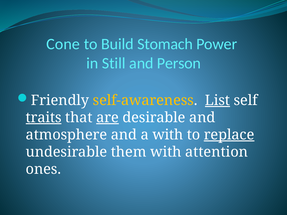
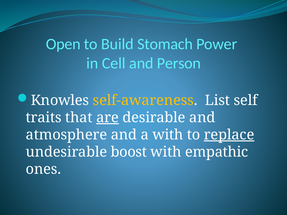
Cone: Cone -> Open (63, 44)
Still: Still -> Cell (114, 63)
Friendly: Friendly -> Knowles (60, 100)
List underline: present -> none (217, 100)
traits underline: present -> none (44, 118)
them: them -> boost (129, 152)
attention: attention -> empathic (217, 152)
